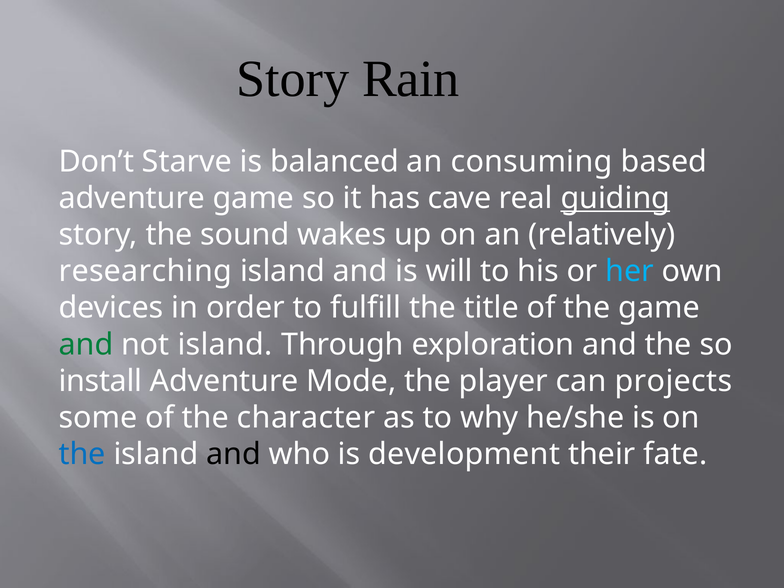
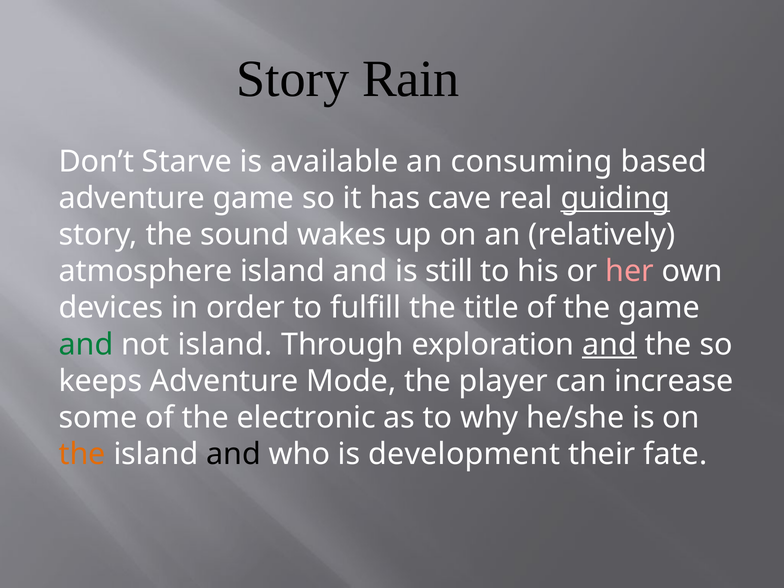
balanced: balanced -> available (334, 161)
researching: researching -> atmosphere (146, 271)
will: will -> still (449, 271)
her colour: light blue -> pink (630, 271)
and underline: none -> present (610, 345)
install: install -> keeps (100, 381)
projects: projects -> increase (674, 381)
character: character -> electronic (306, 418)
the colour: blue -> orange (82, 454)
